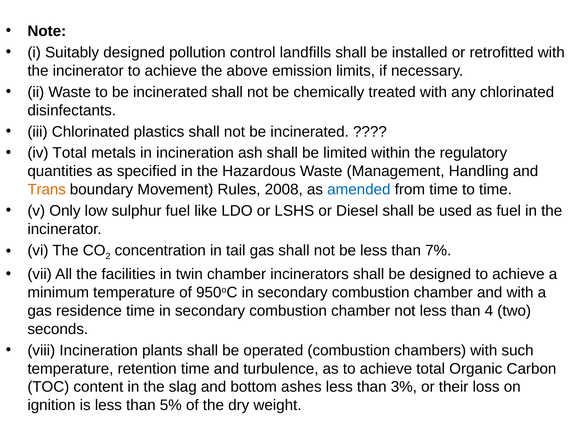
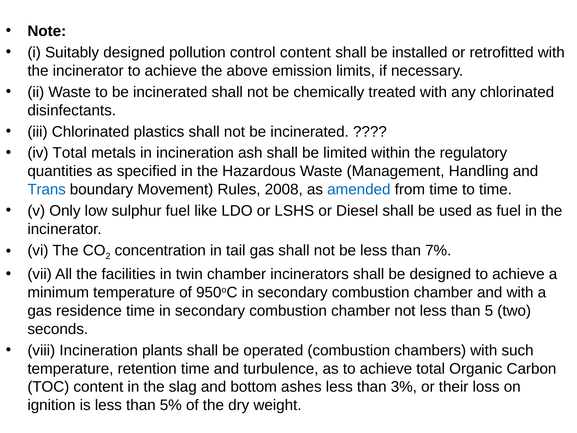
control landfills: landfills -> content (305, 52)
Trans colour: orange -> blue (47, 189)
4: 4 -> 5 (489, 311)
